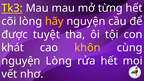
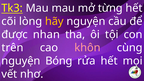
tuyệt: tuyệt -> nhan (46, 34)
khát: khát -> trên (12, 48)
khôn colour: yellow -> pink (87, 48)
nguyện Lòng: Lòng -> Bóng (59, 61)
